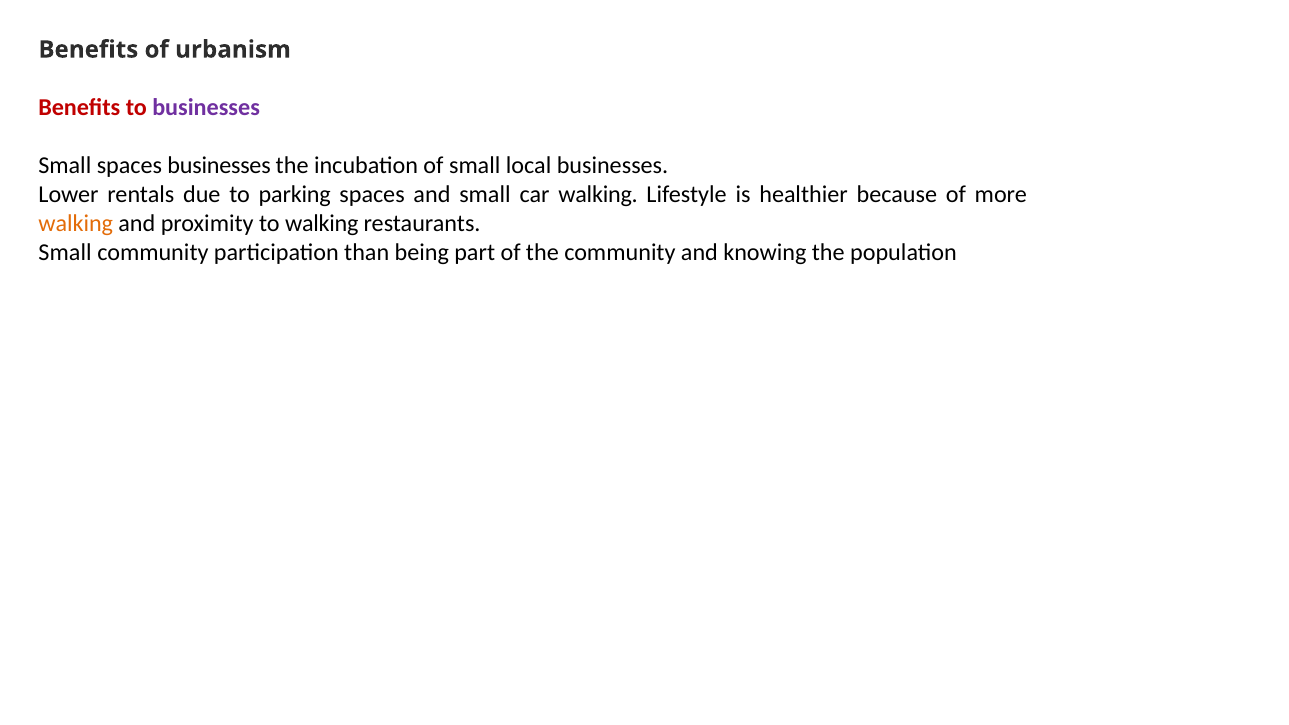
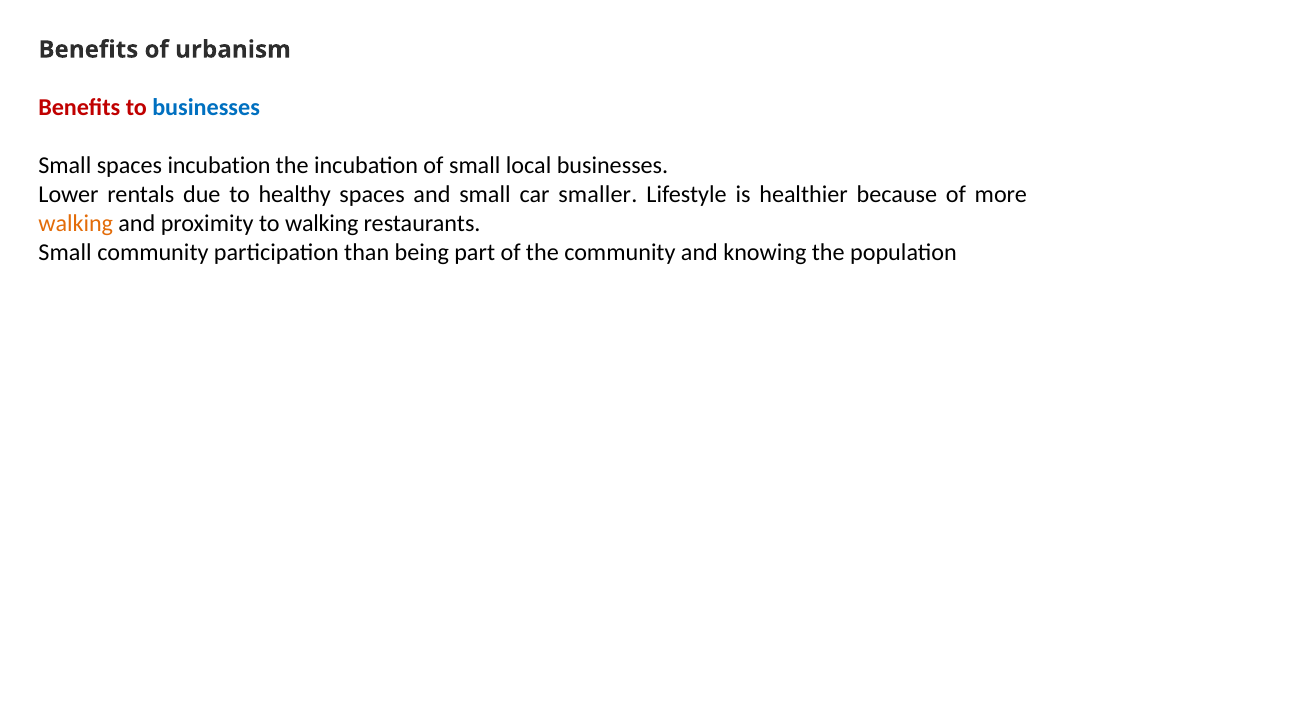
businesses colour: purple -> blue (206, 108)
spaces businesses: businesses -> incubation (219, 166)
parking: parking -> healthy (295, 195)
car walking: walking -> smaller (598, 195)
